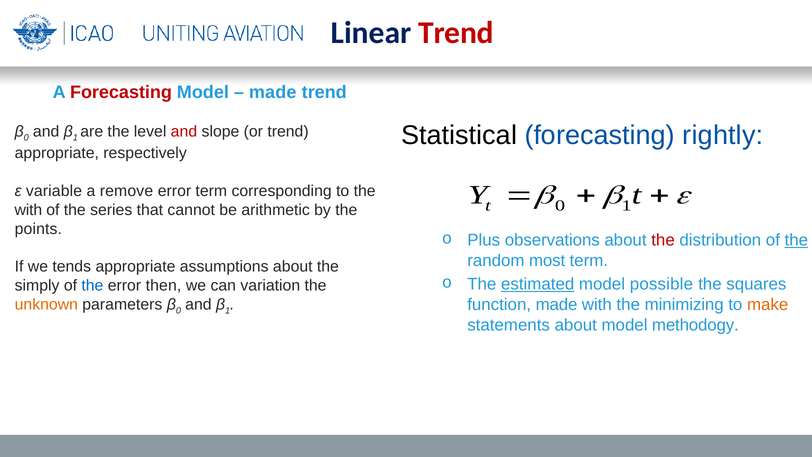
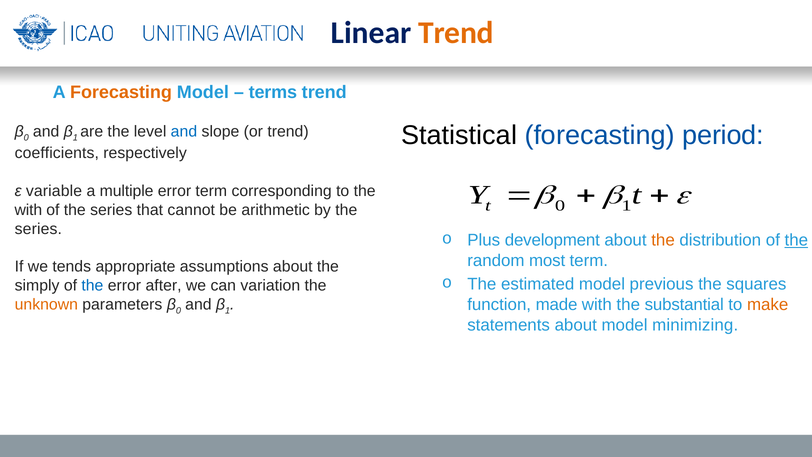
Trend colour: red -> orange (456, 33)
Forecasting colour: red -> orange (121, 92)
made: made -> terms (273, 92)
rightly: rightly -> period (723, 135)
and colour: red -> blue (184, 131)
appropriate: appropriate -> coefficients (57, 153)
remove: remove -> multiple (127, 191)
points: points -> series (38, 229)
observations: observations -> development (552, 240)
the colour: red -> orange (663, 240)
estimated underline: present -> none (538, 284)
possible: possible -> previous (662, 284)
then: then -> after (164, 286)
minimizing: minimizing -> substantial (684, 304)
methodogy: methodogy -> minimizing (695, 325)
